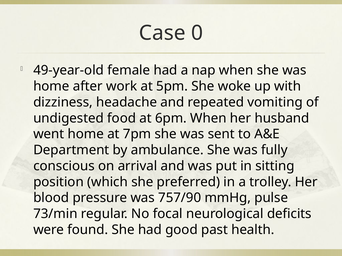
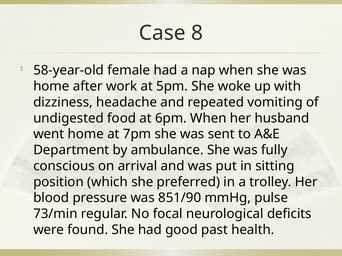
0: 0 -> 8 (197, 33)
49-year-old: 49-year-old -> 58-year-old (69, 70)
757/90: 757/90 -> 851/90 (180, 198)
